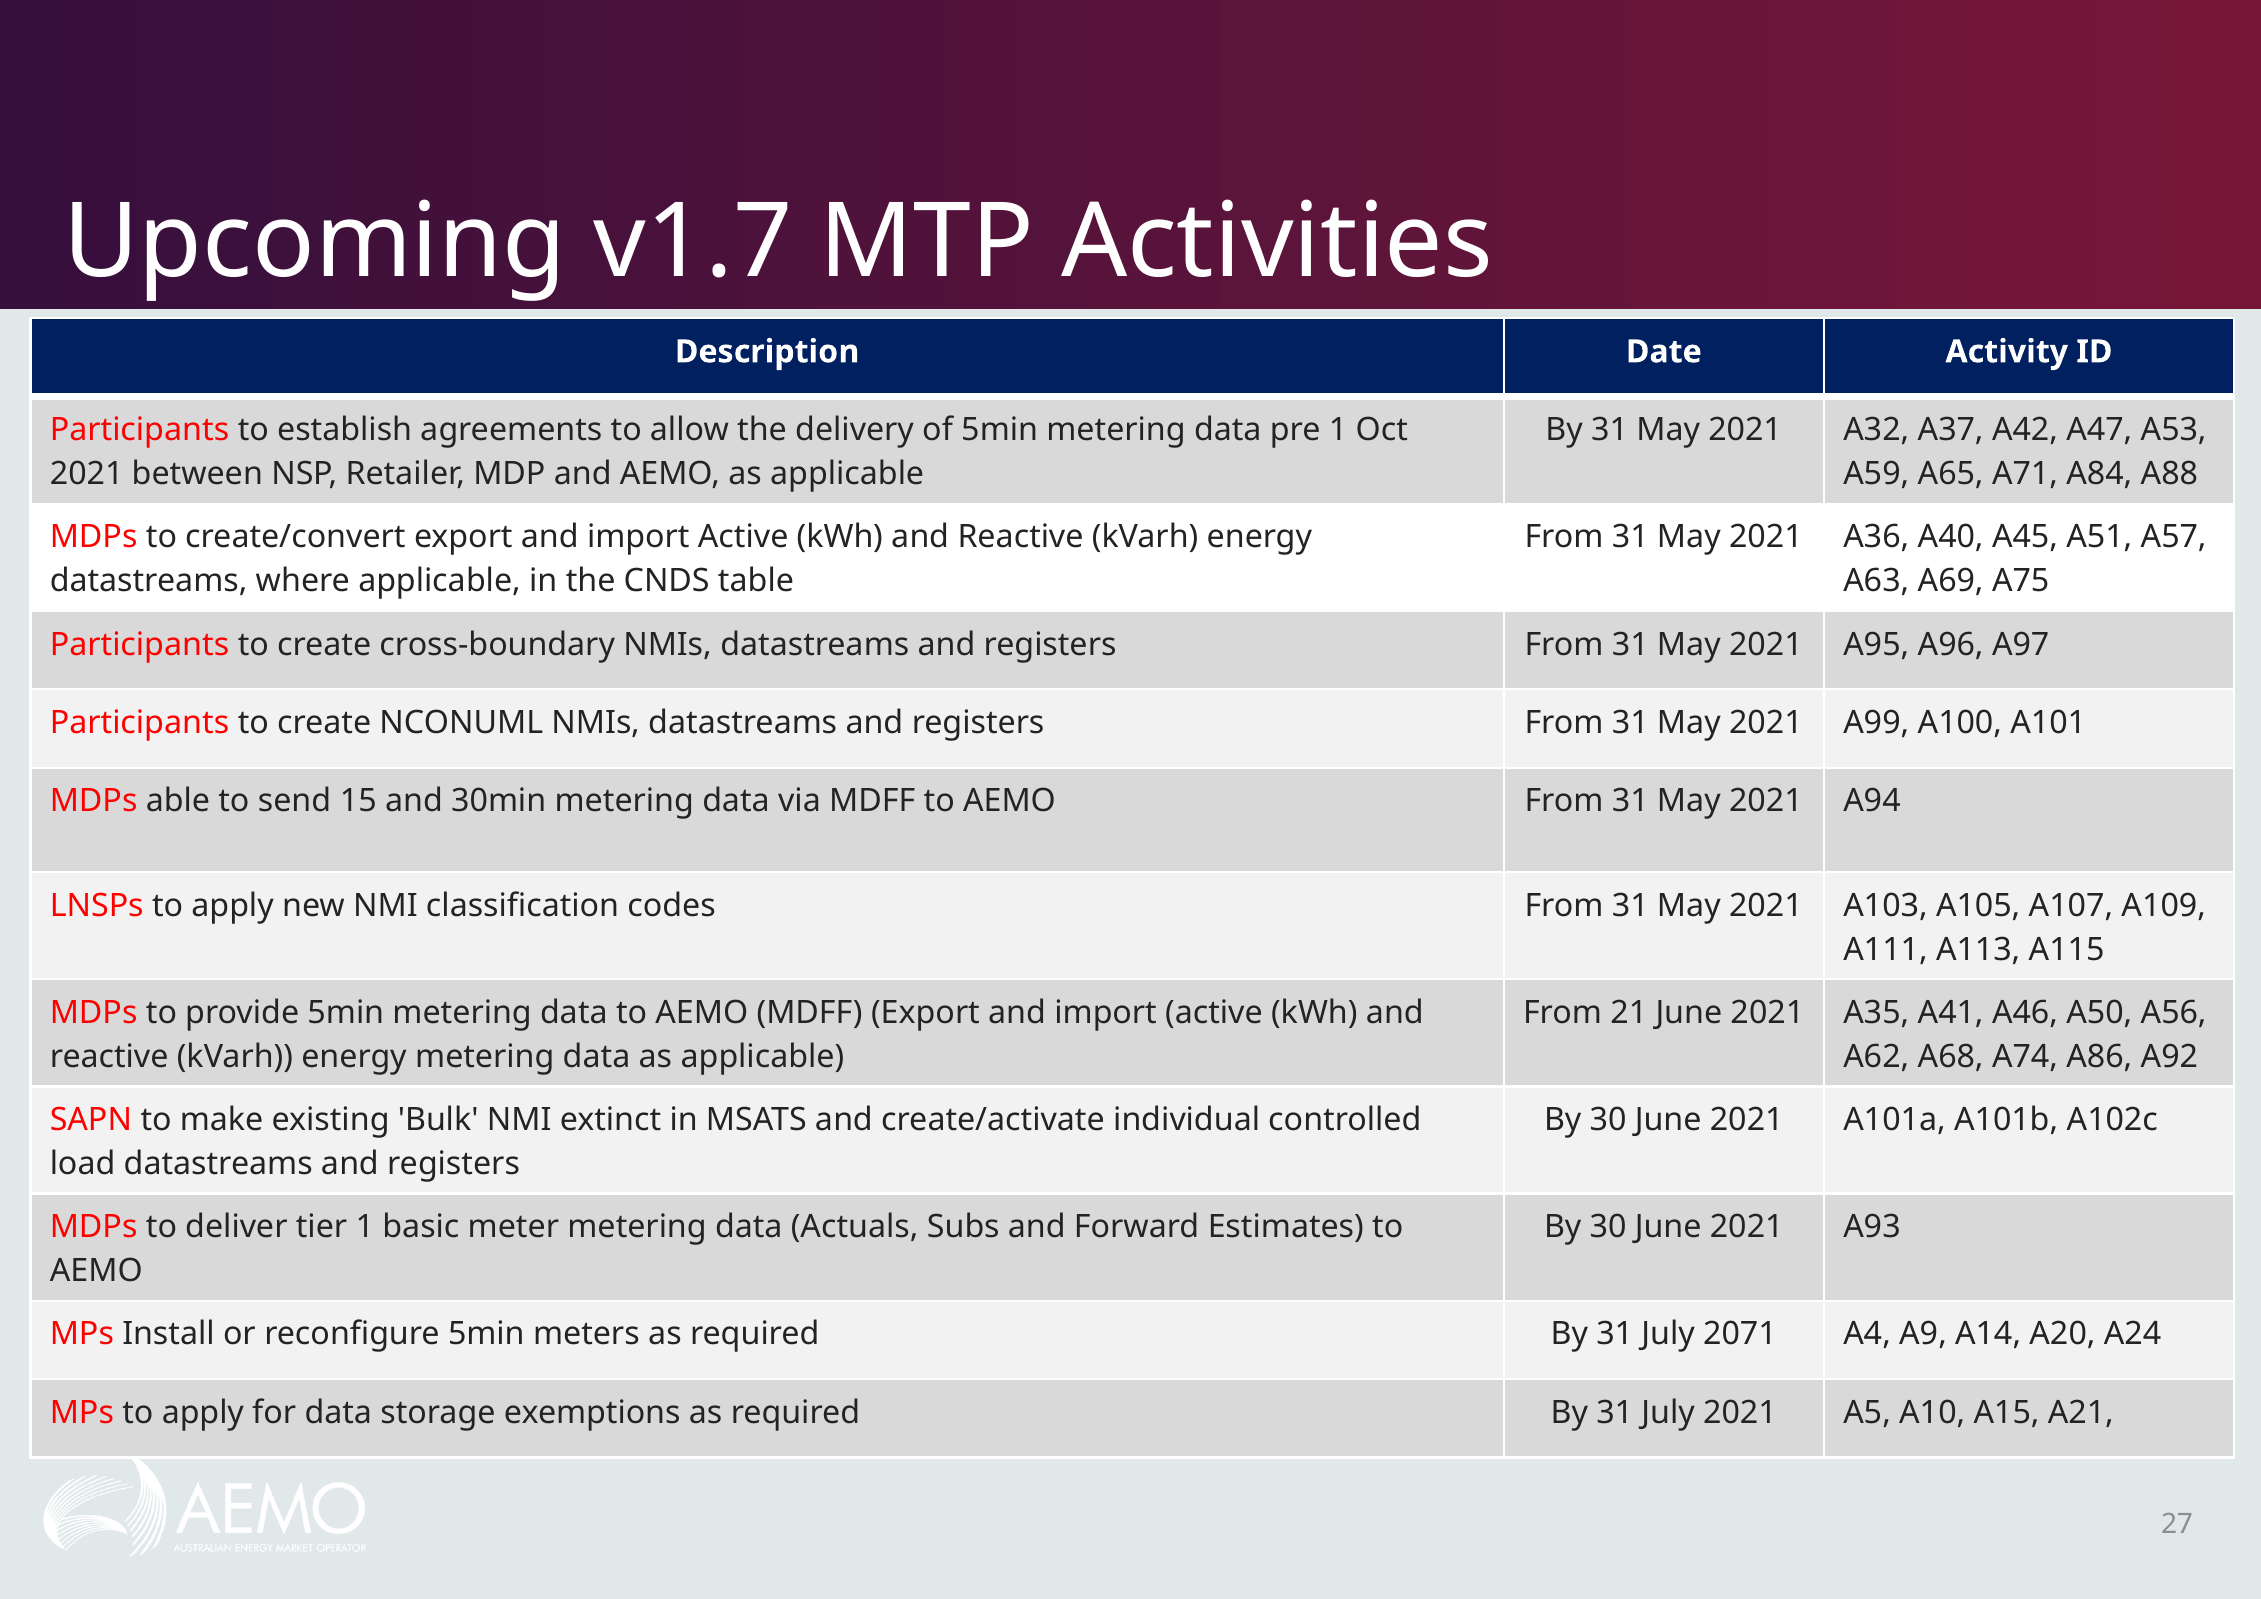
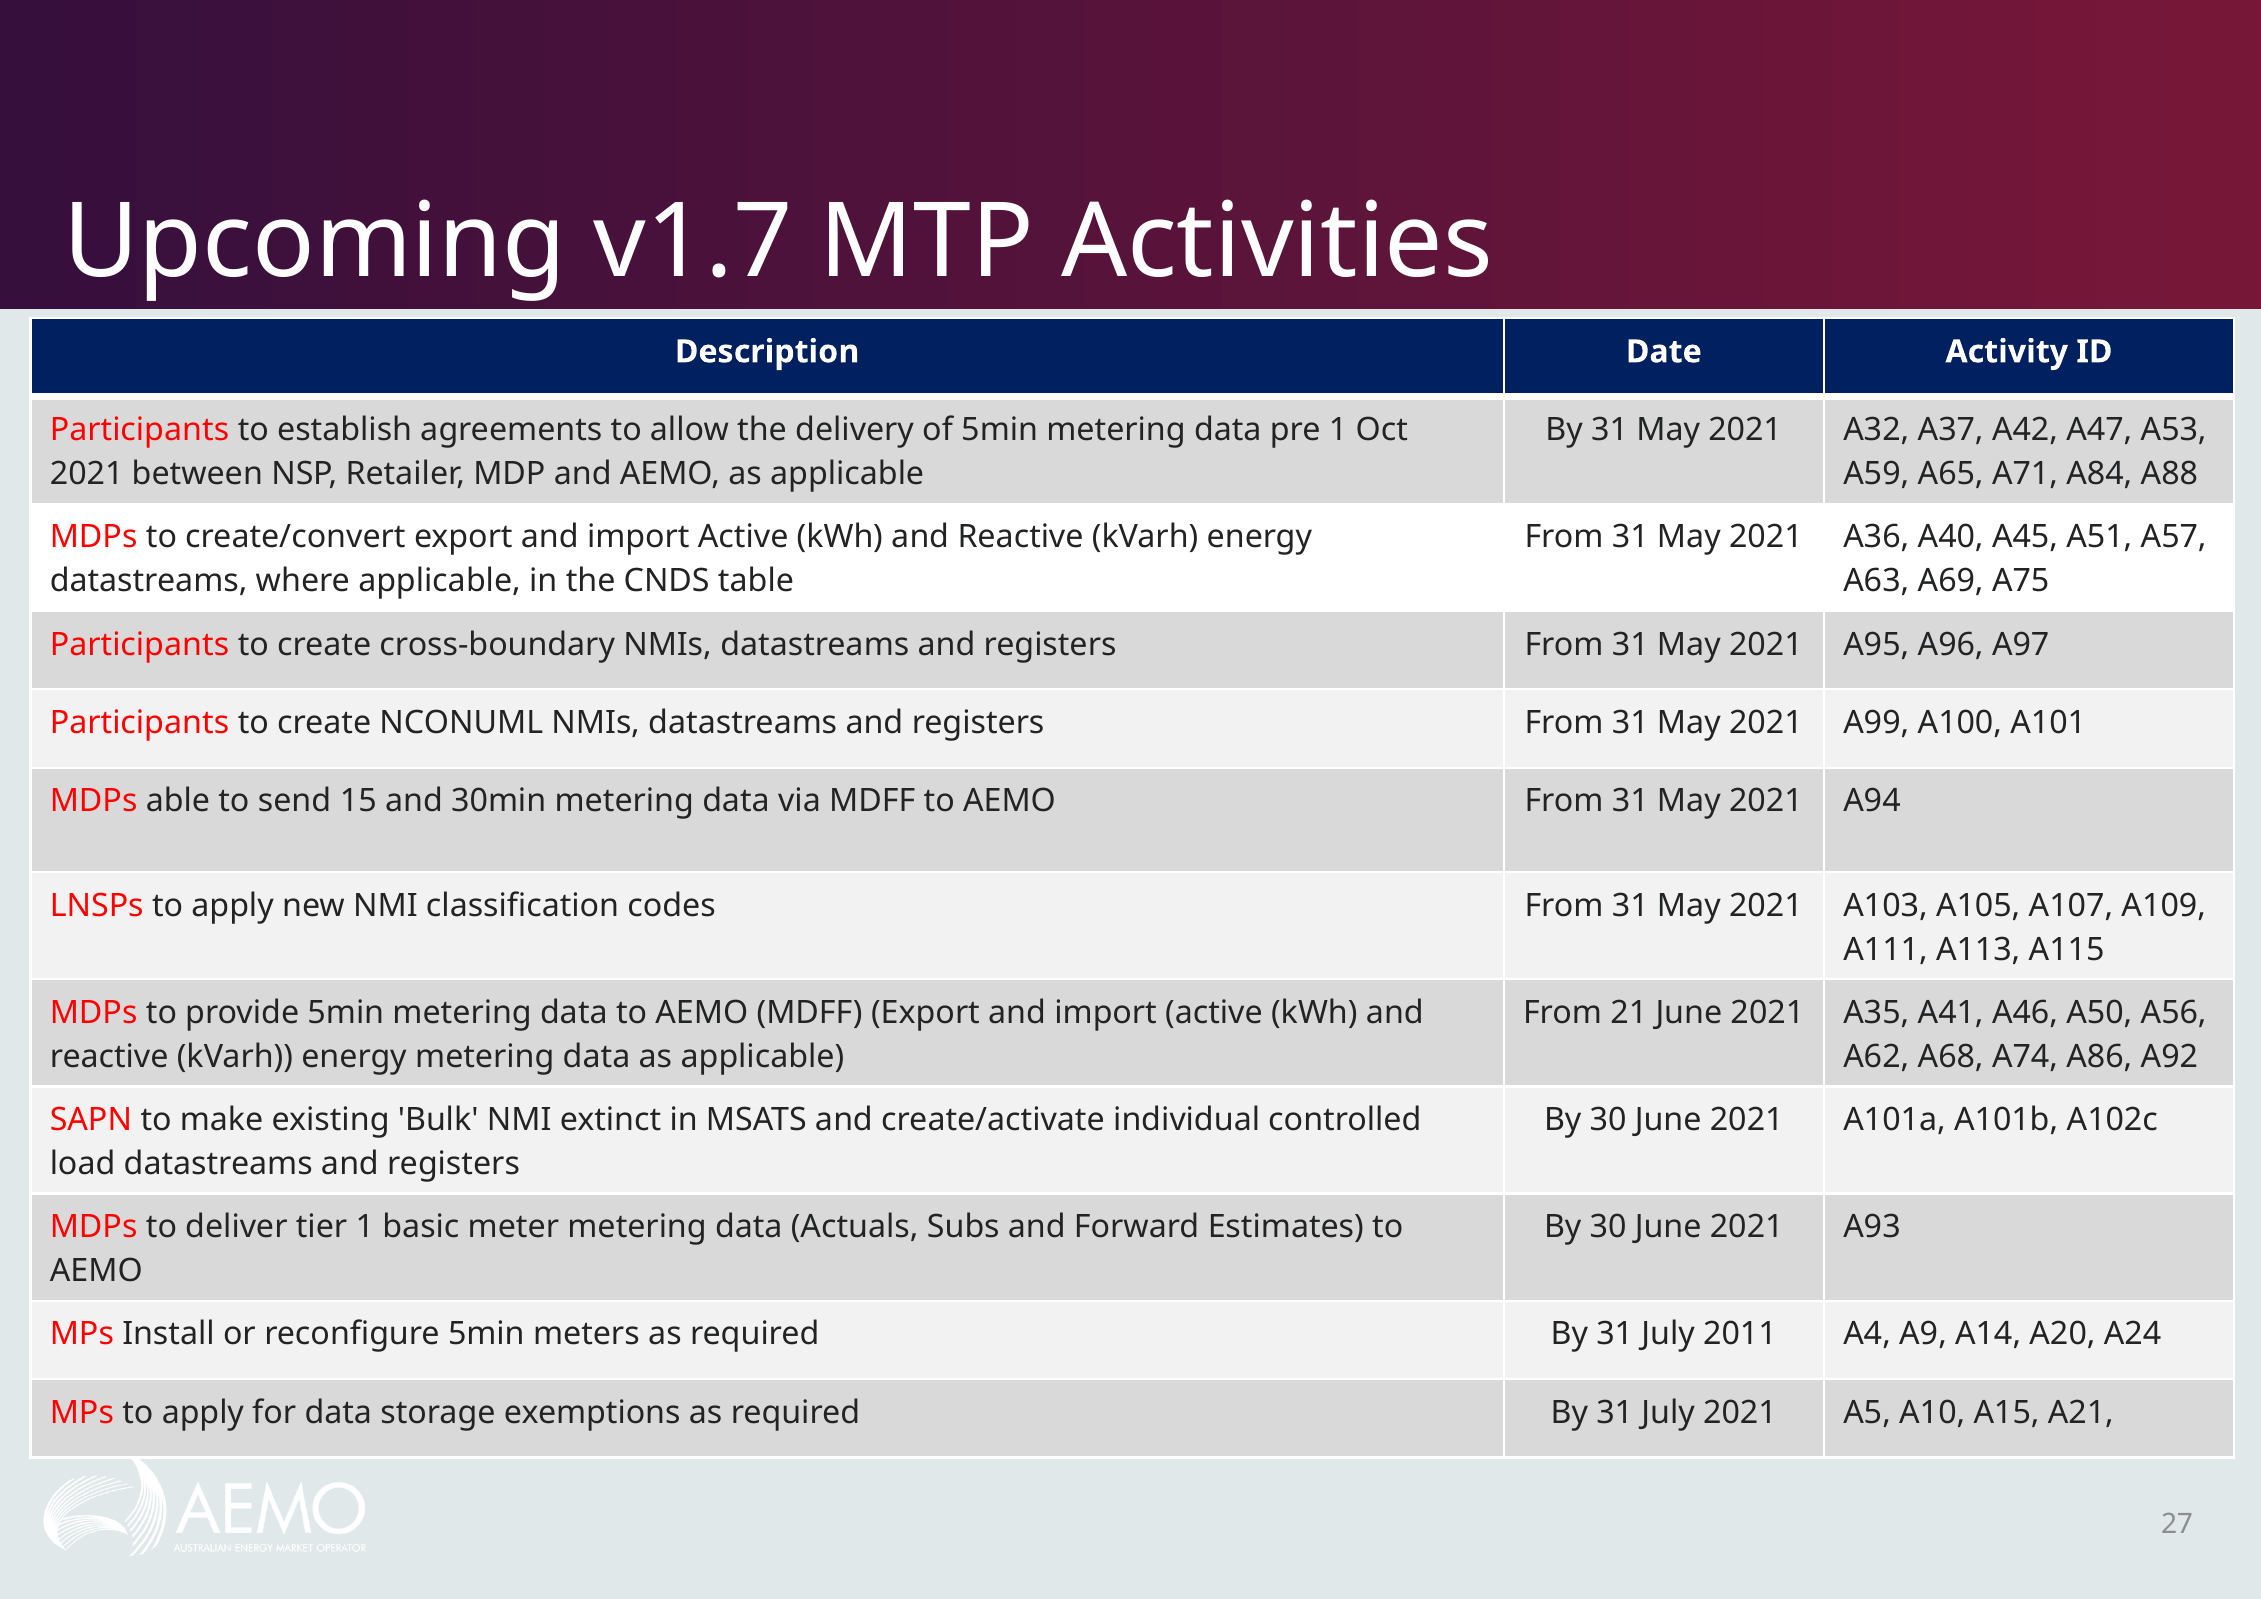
2071: 2071 -> 2011 (1740, 1334)
